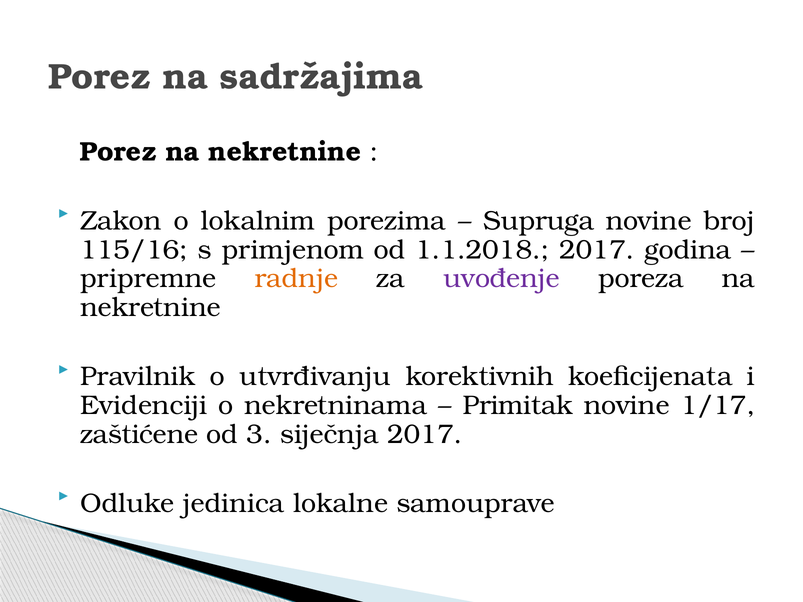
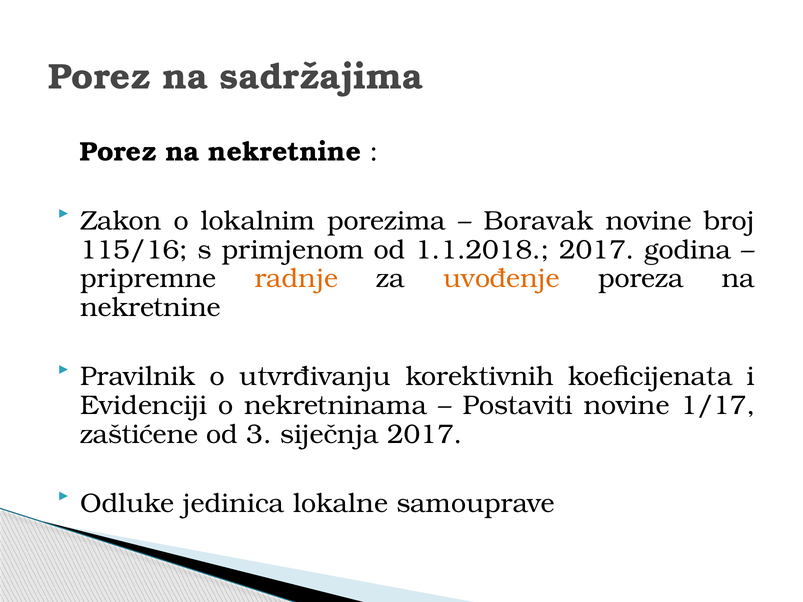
Supruga: Supruga -> Boravak (539, 221)
uvođenje colour: purple -> orange (501, 279)
Primitak: Primitak -> Postaviti (518, 406)
